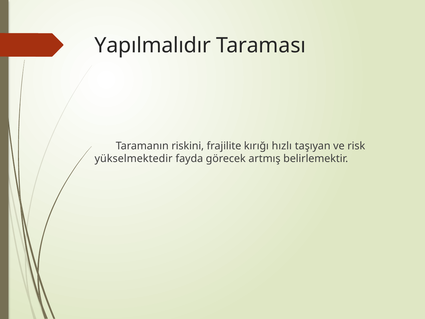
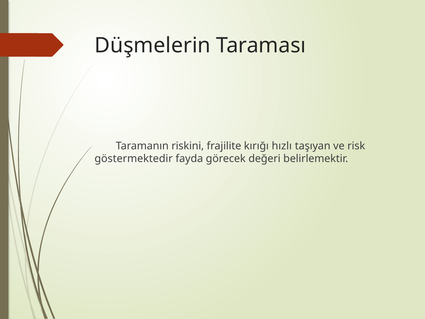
Yapılmalıdır: Yapılmalıdır -> Düşmelerin (153, 45)
yükselmektedir: yükselmektedir -> göstermektedir (134, 158)
artmış: artmış -> değeri (265, 158)
